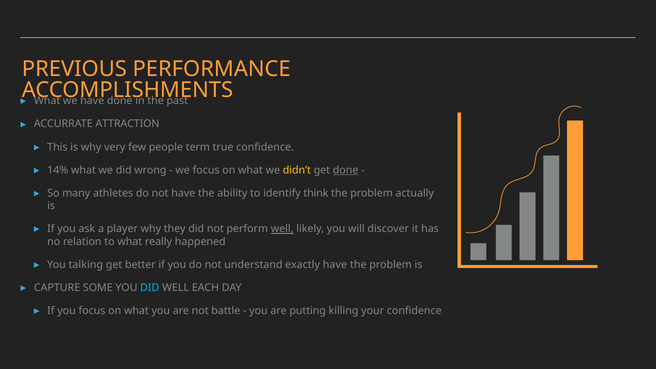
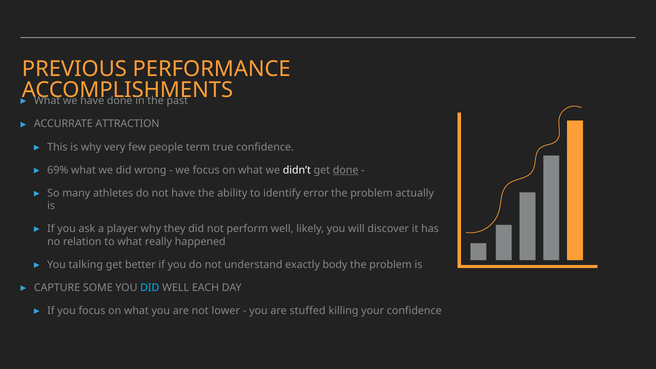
14%: 14% -> 69% (58, 170)
didn’t colour: yellow -> white (297, 170)
think: think -> error (316, 193)
well underline: present -> none (282, 229)
exactly have: have -> body (335, 265)
battle: battle -> lower (226, 311)
putting: putting -> stuffed (308, 311)
